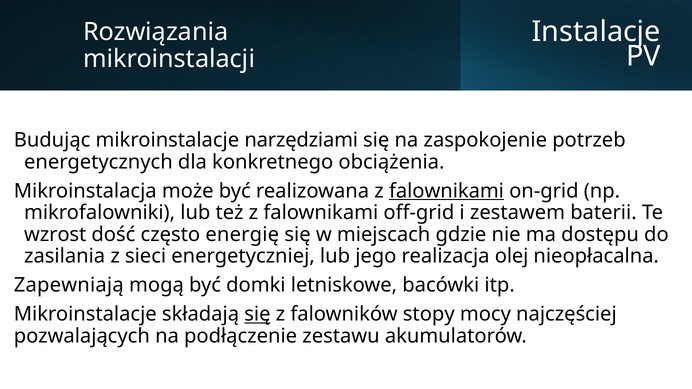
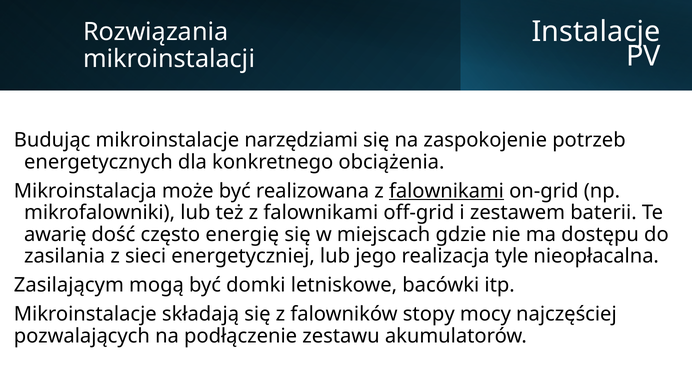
wzrost: wzrost -> awarię (55, 235)
olej: olej -> tyle (512, 256)
Zapewniają: Zapewniają -> Zasilającym (69, 286)
się underline: present -> none (257, 315)
